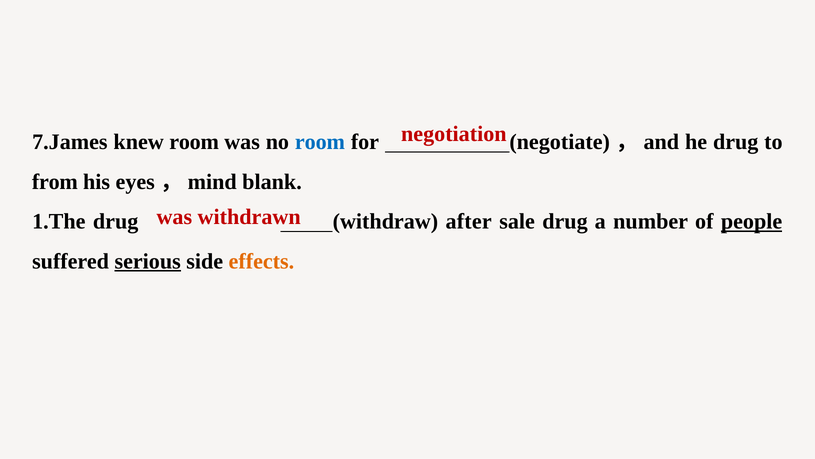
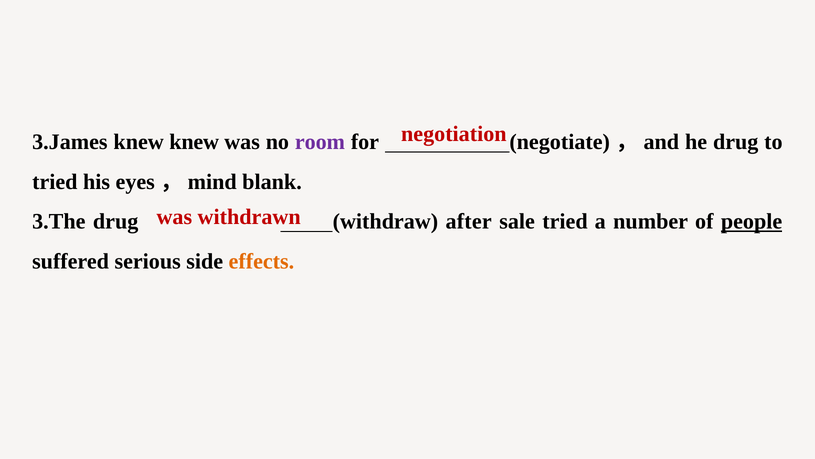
7.James: 7.James -> 3.James (70, 142)
knew room: room -> knew (194, 142)
room colour: blue -> purple (320, 142)
from: from -> tried (55, 182)
1.The: 1.The -> 3.The (59, 221)
sale drug: drug -> tried (565, 221)
serious underline: present -> none (148, 261)
